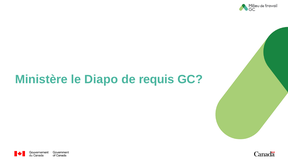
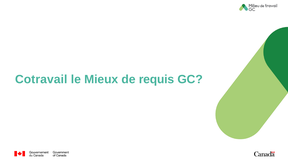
Ministère: Ministère -> Cotravail (41, 79)
Diapo: Diapo -> Mieux (101, 79)
